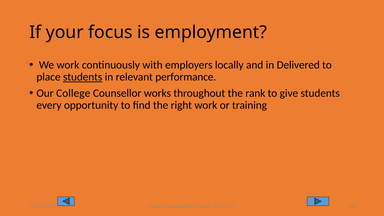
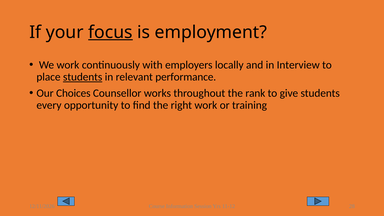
focus underline: none -> present (110, 32)
Delivered: Delivered -> Interview (298, 65)
College: College -> Choices (73, 93)
